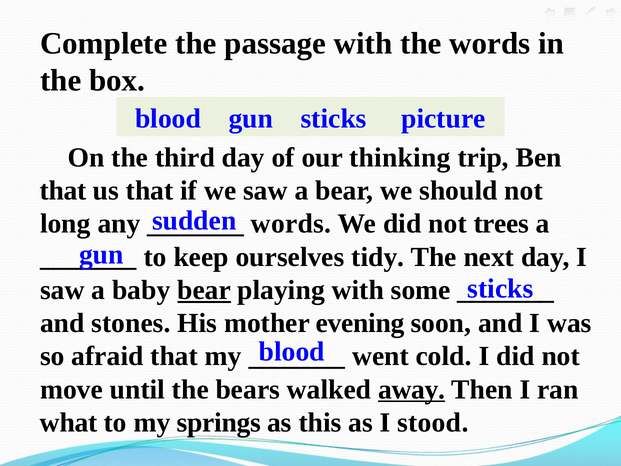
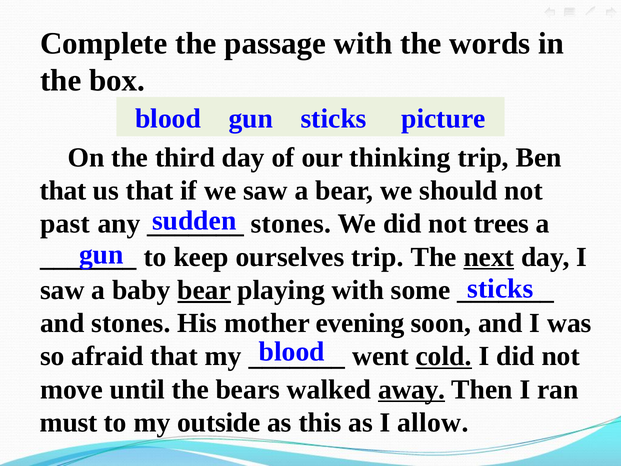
long: long -> past (65, 224)
words: words -> stones (291, 224)
ourselves tidy: tidy -> trip (378, 257)
next underline: none -> present (489, 257)
cold underline: none -> present (444, 356)
what: what -> must (69, 422)
springs: springs -> outside (219, 422)
stood: stood -> allow (433, 422)
